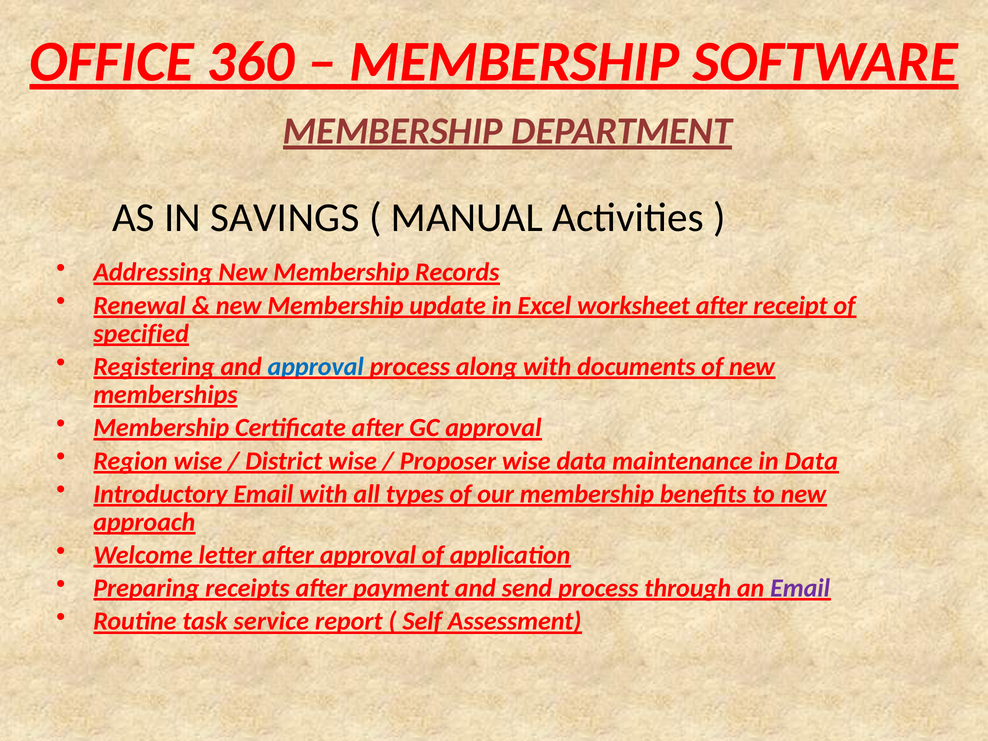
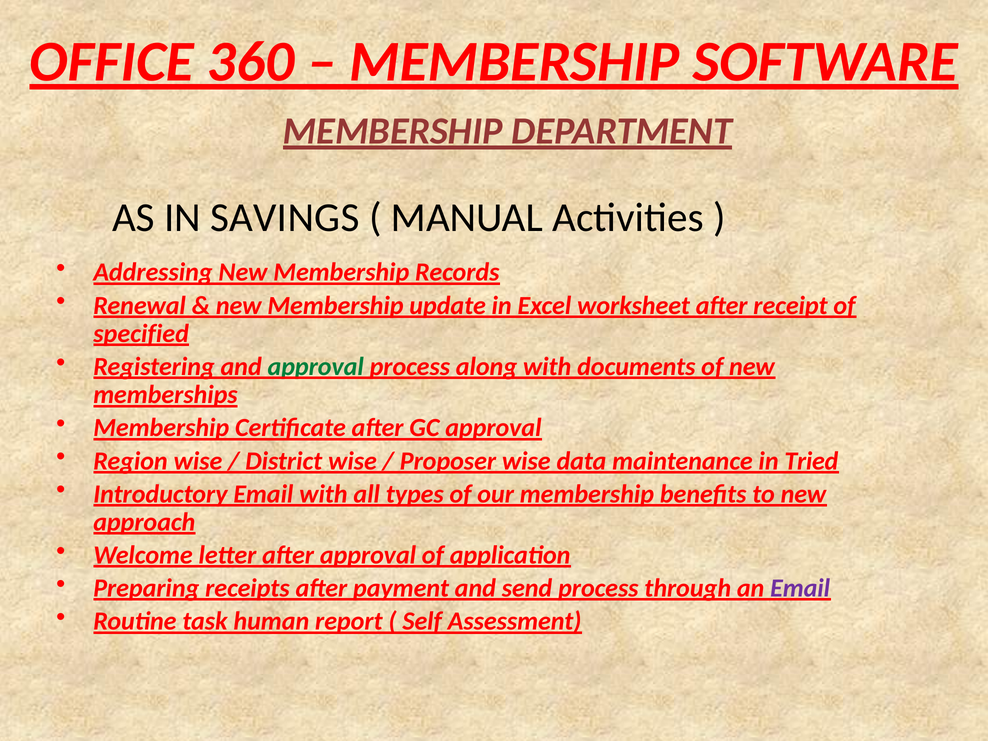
approval colour: blue -> green (316, 367)
in Data: Data -> Tried (811, 461)
service: service -> human (271, 621)
